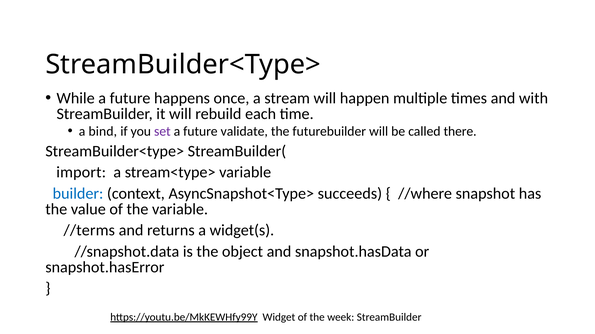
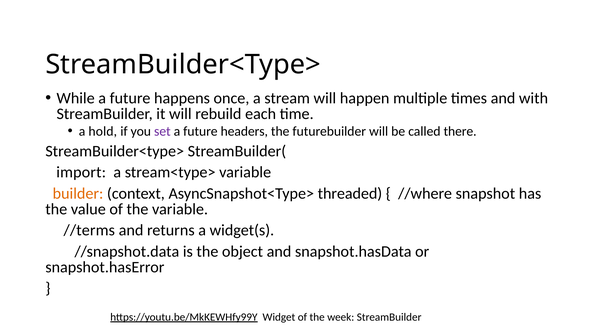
bind: bind -> hold (103, 132)
validate: validate -> headers (244, 132)
builder colour: blue -> orange (78, 194)
succeeds: succeeds -> threaded (350, 194)
